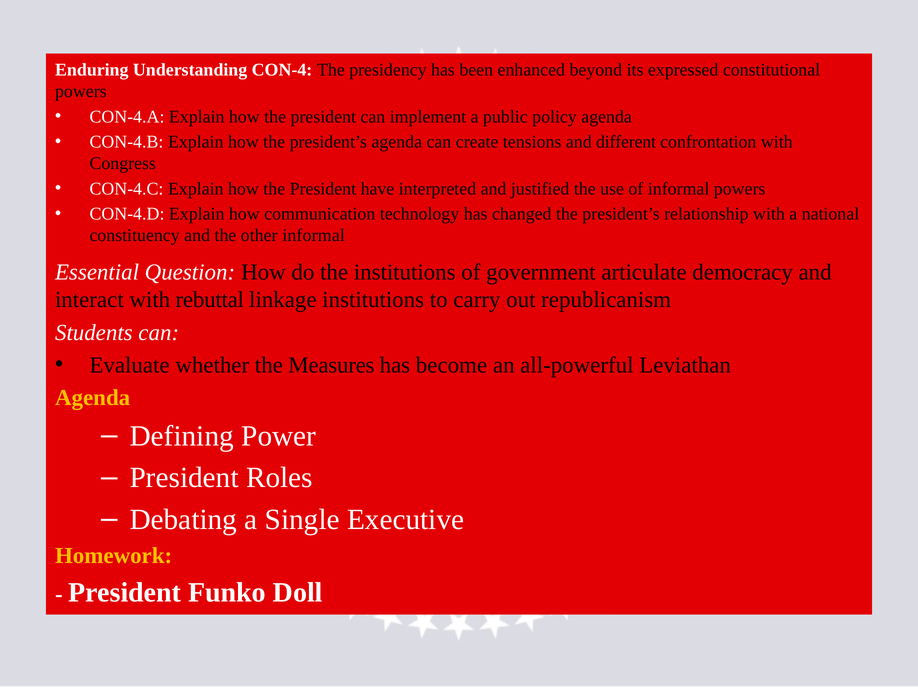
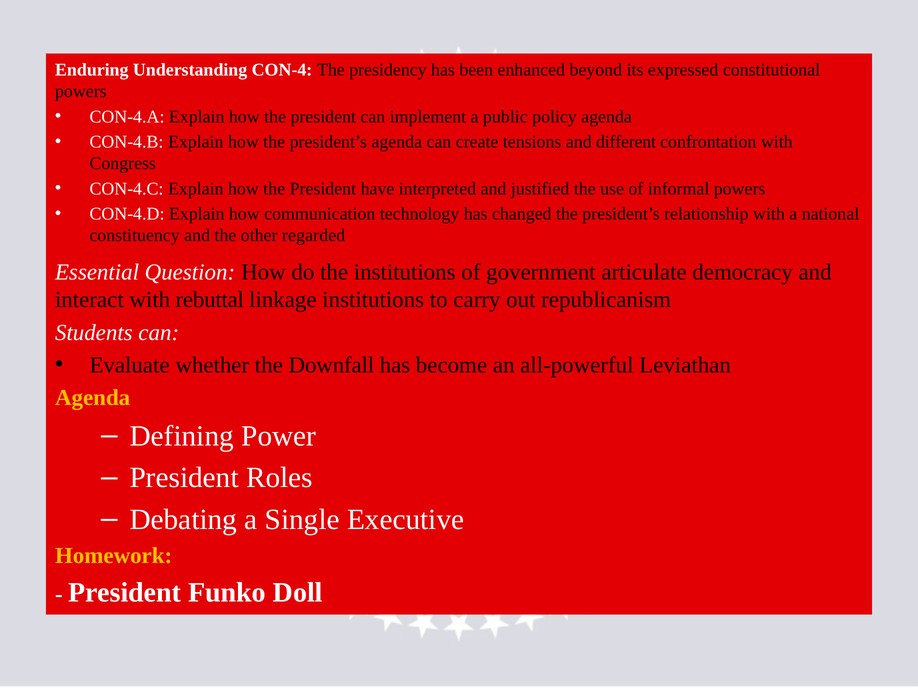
other informal: informal -> regarded (314, 235)
Measures: Measures -> Downfall (331, 365)
